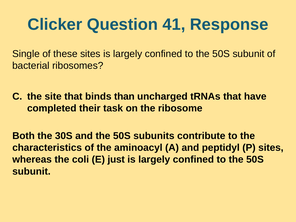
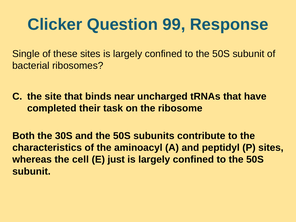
41: 41 -> 99 (174, 25)
than: than -> near (124, 96)
coli: coli -> cell (80, 160)
